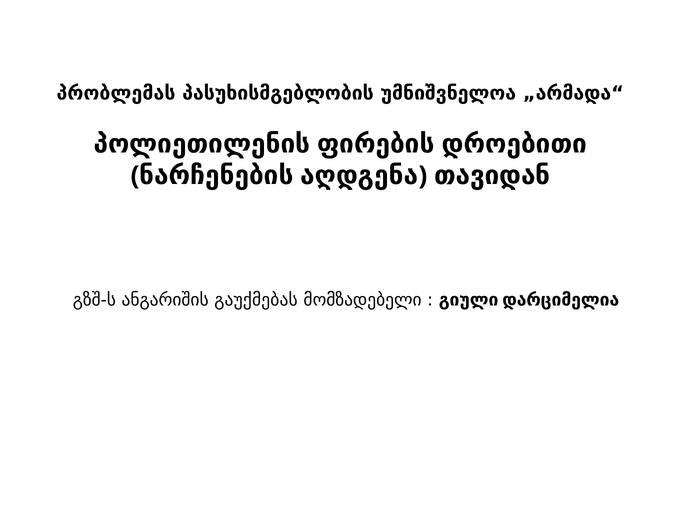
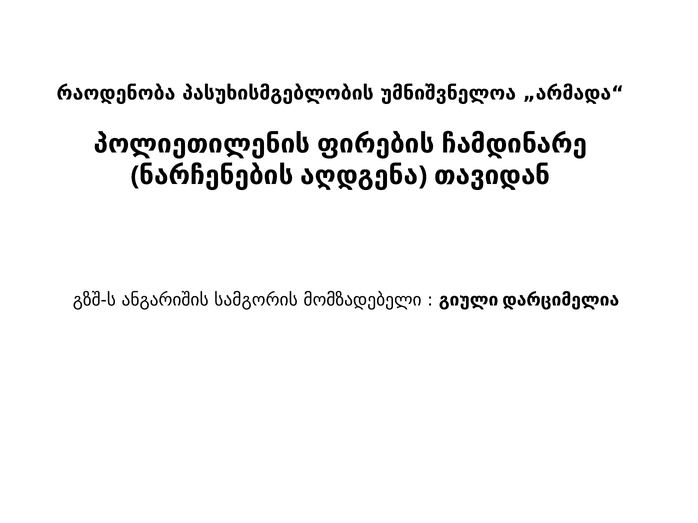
პრობლემას: პრობლემას -> რაოდენობა (116, 93)
დროებითი: დროებითი -> ჩამდინარე (514, 144)
გაუქმებას: გაუქმებას -> სამგორის (256, 300)
